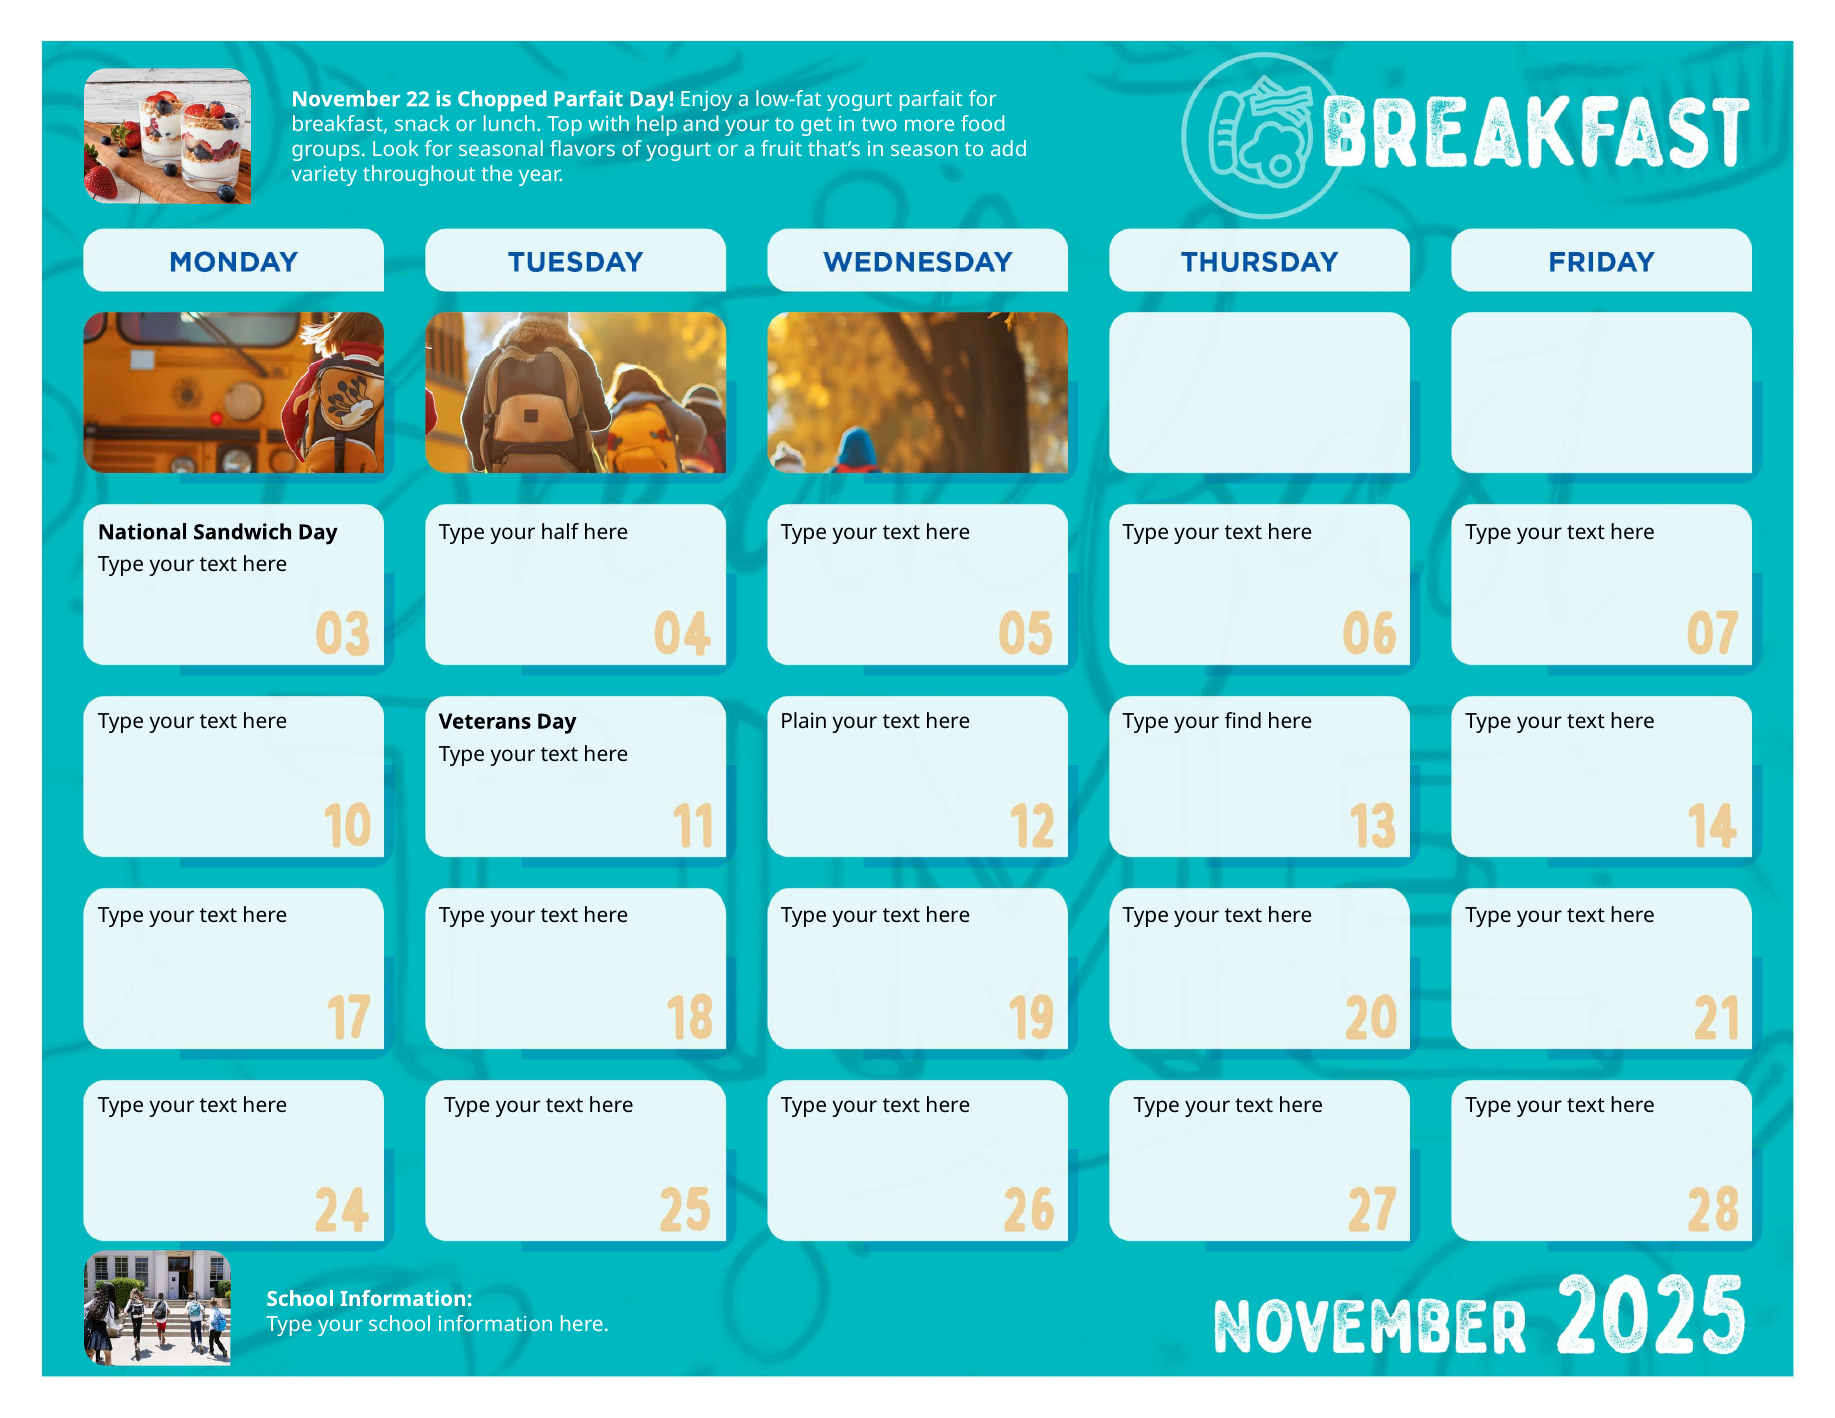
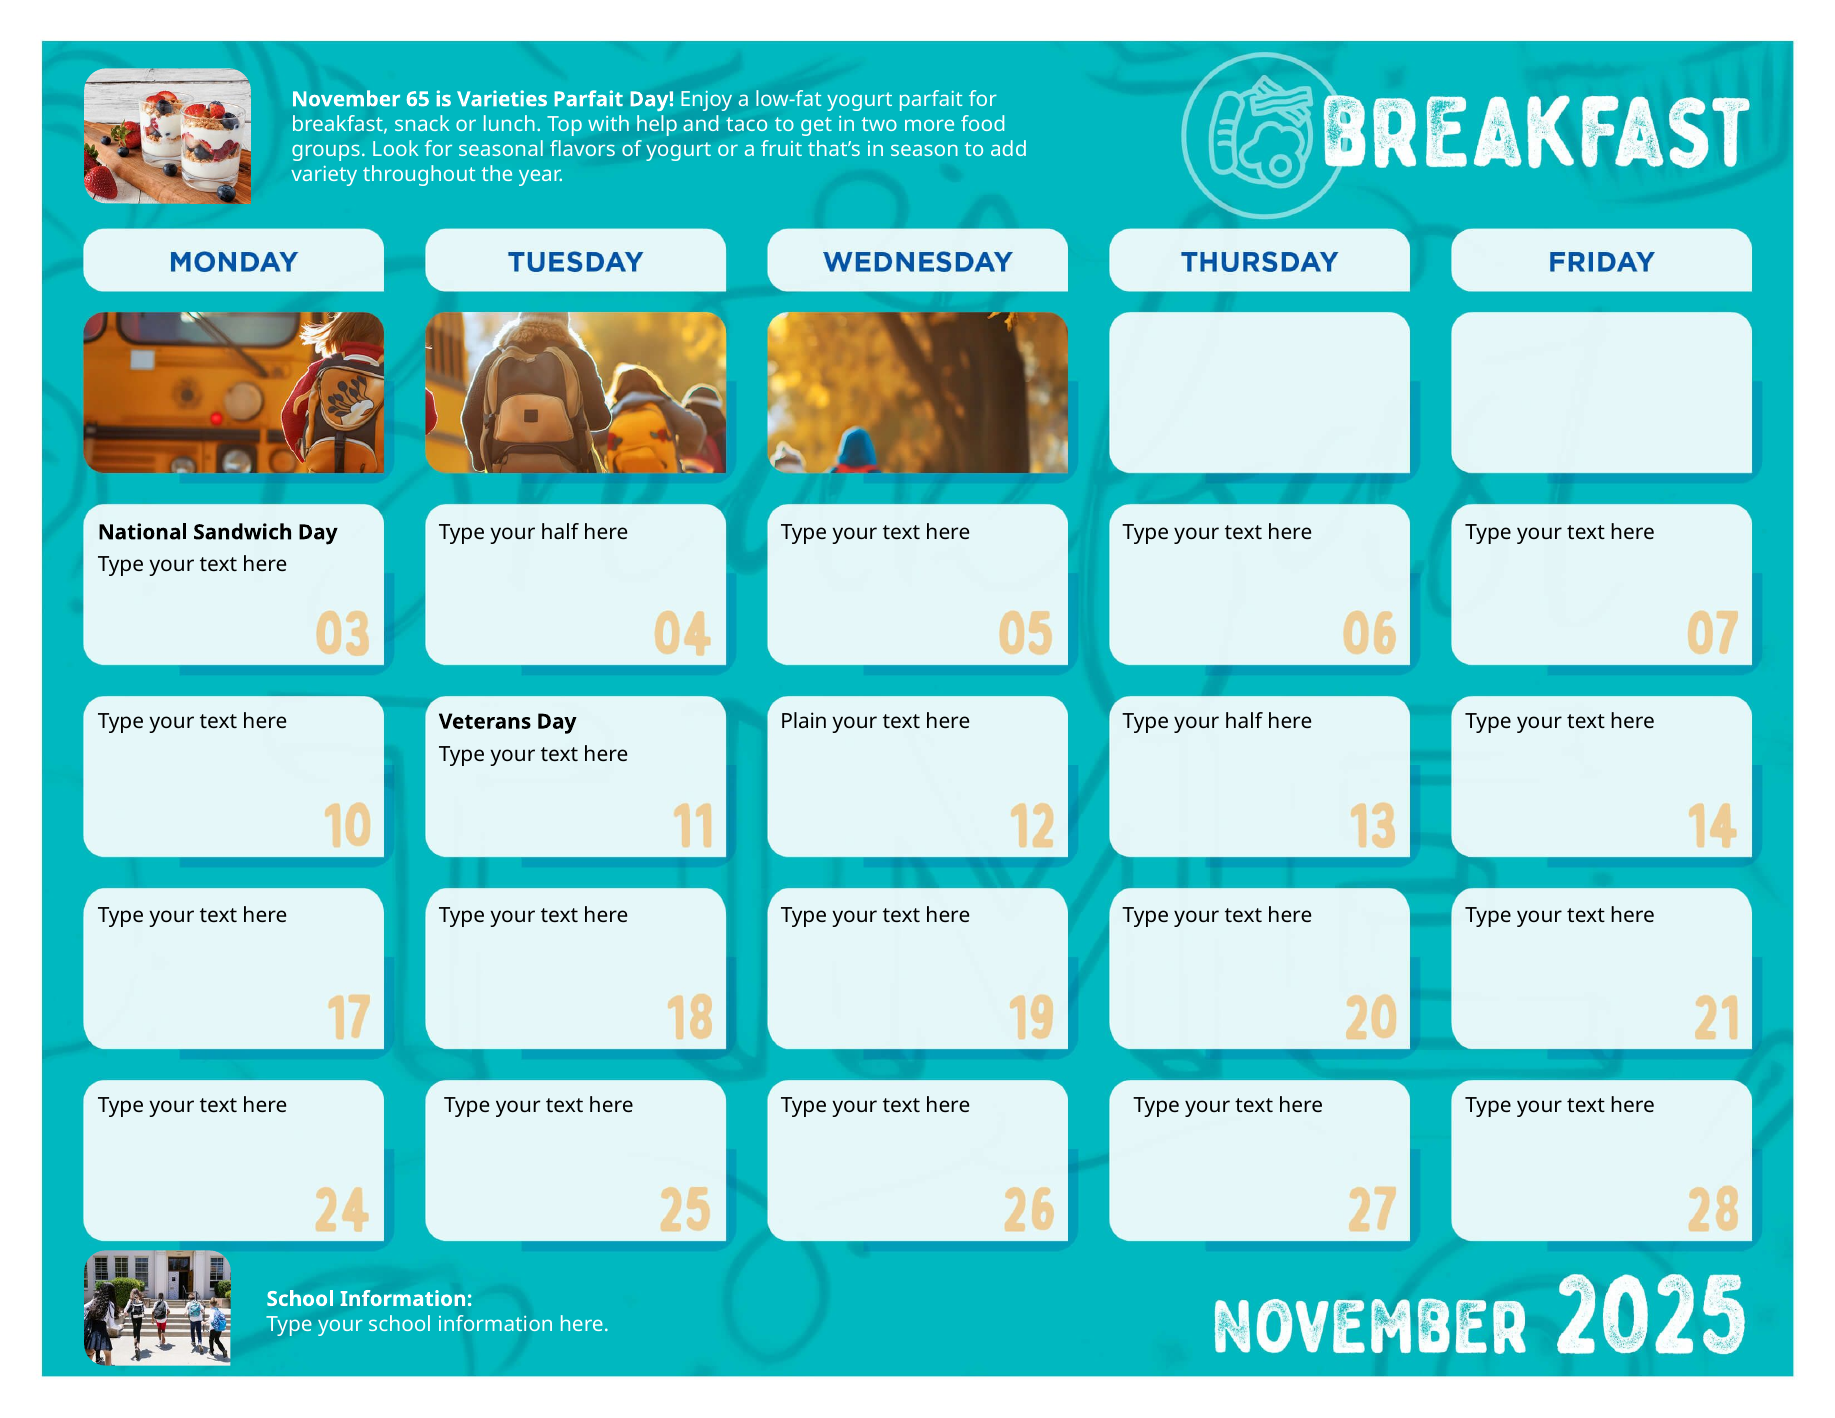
22: 22 -> 65 (418, 99)
Chopped: Chopped -> Varieties (502, 99)
and your: your -> taco (747, 124)
find: find -> half (1243, 722)
